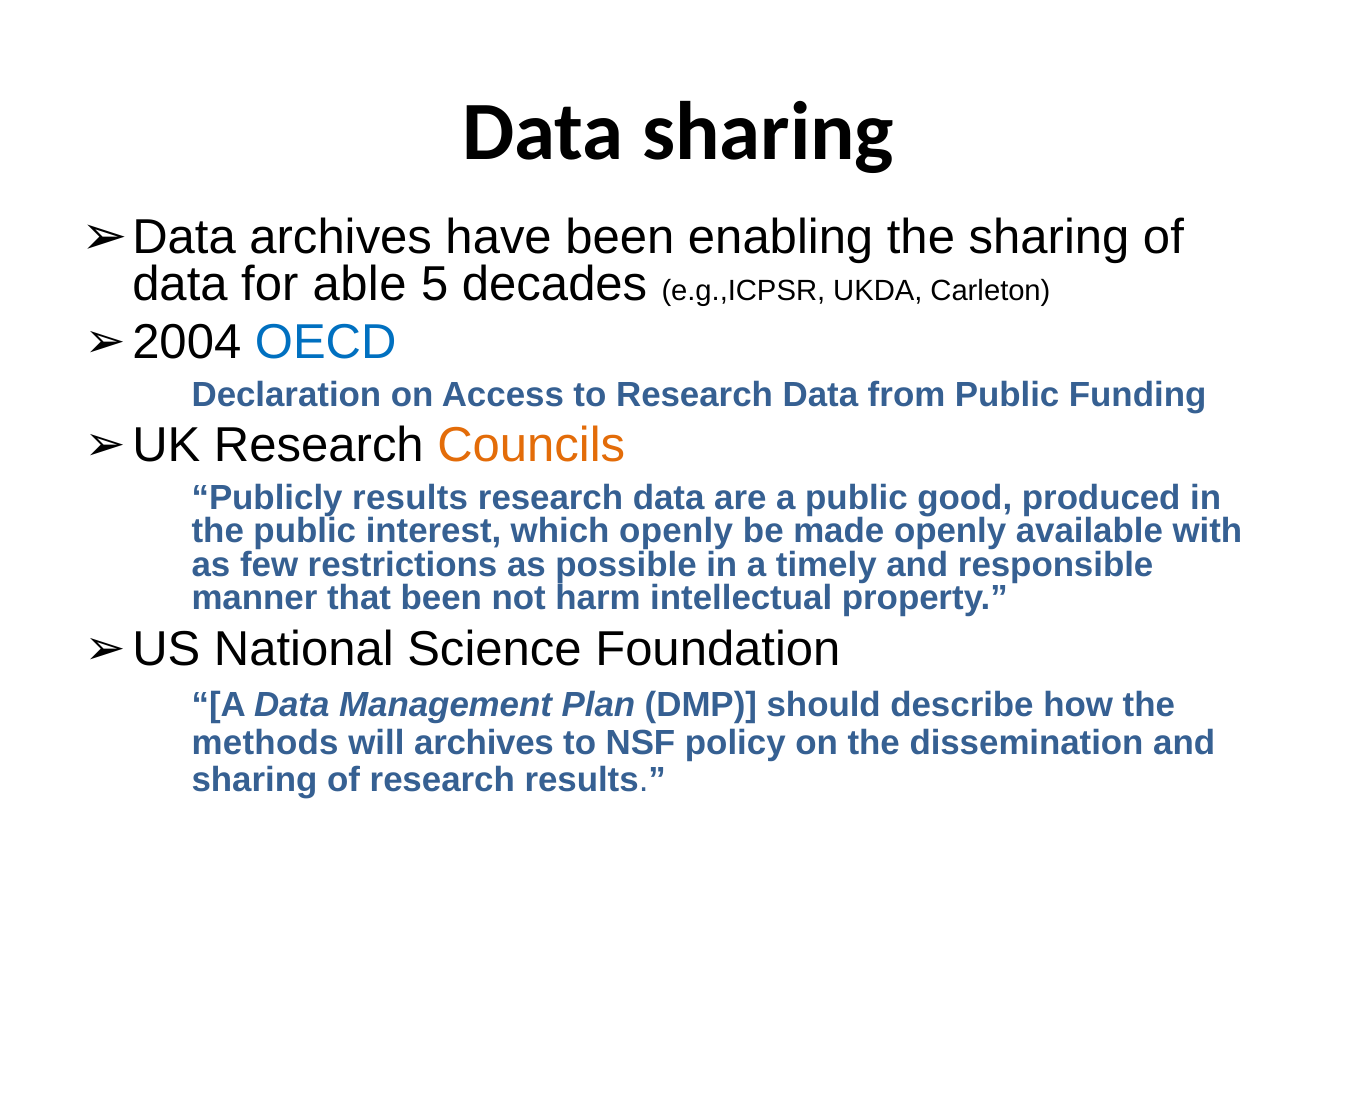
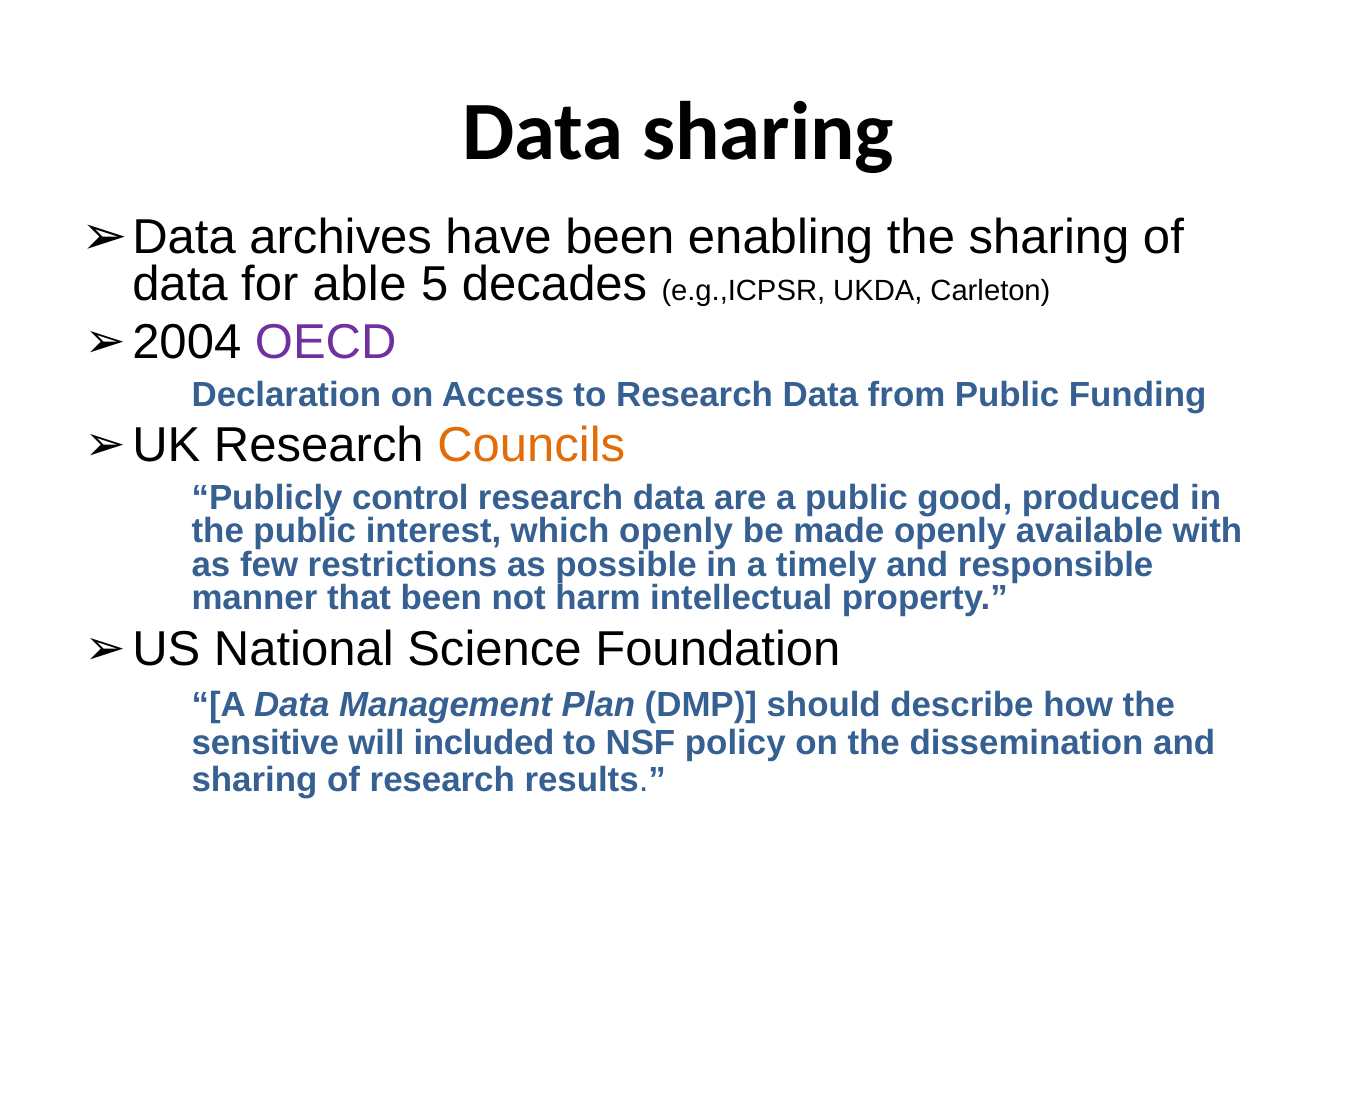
OECD colour: blue -> purple (326, 343)
results: results -> control (410, 498)
methods: methods -> sensitive (265, 743)
will archives: archives -> included (484, 743)
